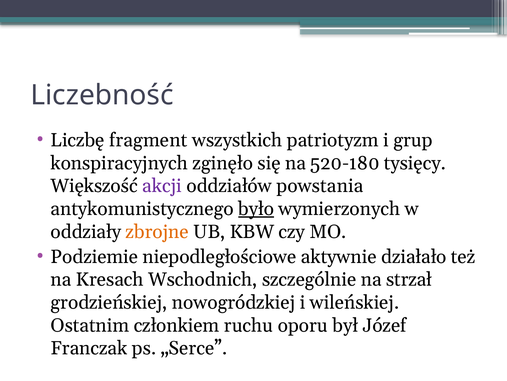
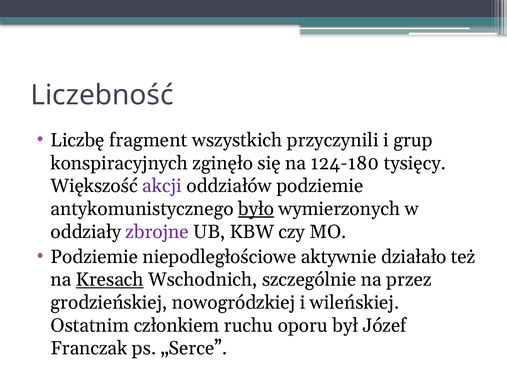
patriotyzm: patriotyzm -> przyczynili (333, 140)
520-180: 520-180 -> 124-180 (345, 163)
oddziałów powstania: powstania -> podziemie (320, 186)
zbrojne colour: orange -> purple (157, 231)
Kresach underline: none -> present (110, 279)
strzał: strzał -> przez (409, 279)
